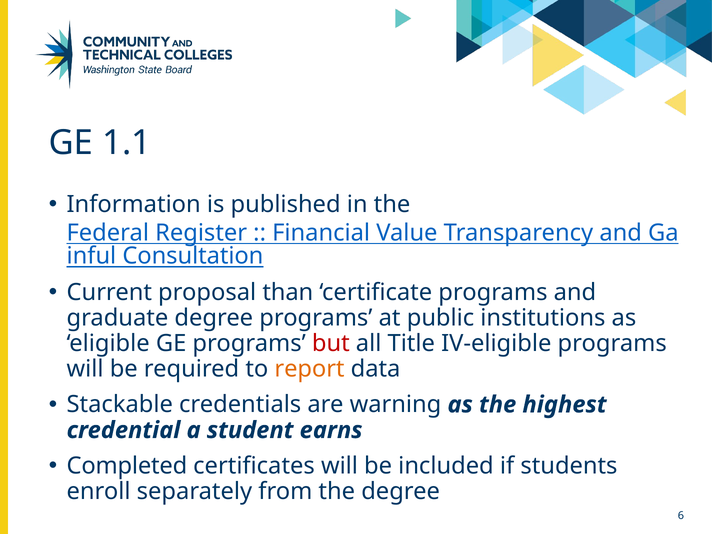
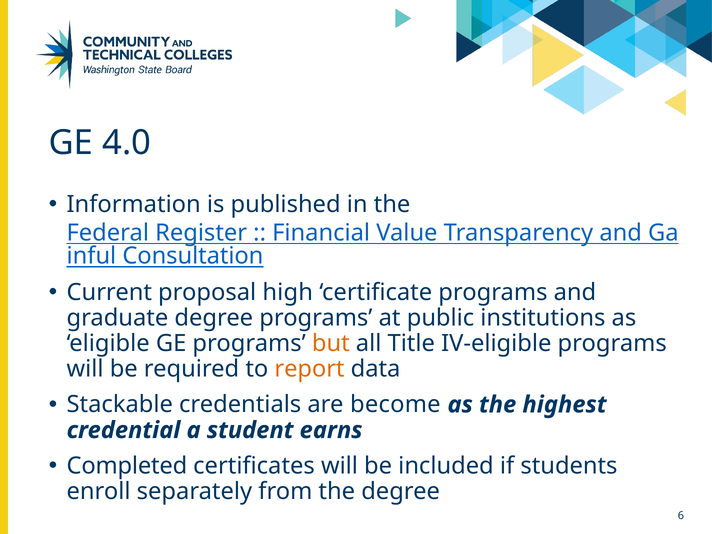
1.1: 1.1 -> 4.0 (127, 143)
than: than -> high (288, 292)
but colour: red -> orange (331, 343)
warning: warning -> become (395, 405)
